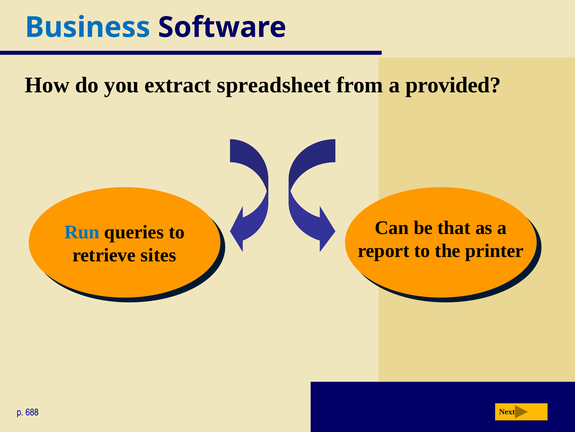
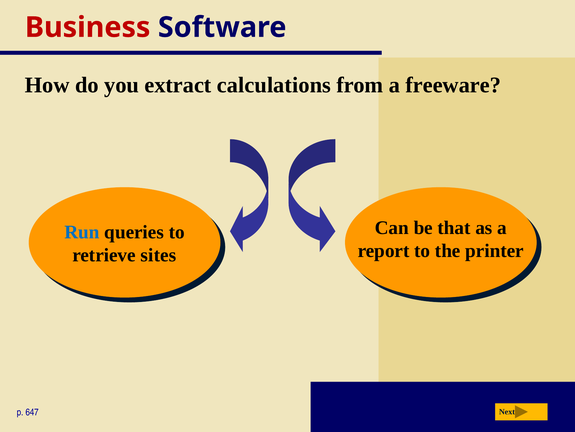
Business colour: blue -> red (88, 27)
spreadsheet: spreadsheet -> calculations (274, 85)
provided: provided -> freeware (453, 85)
688: 688 -> 647 (32, 412)
